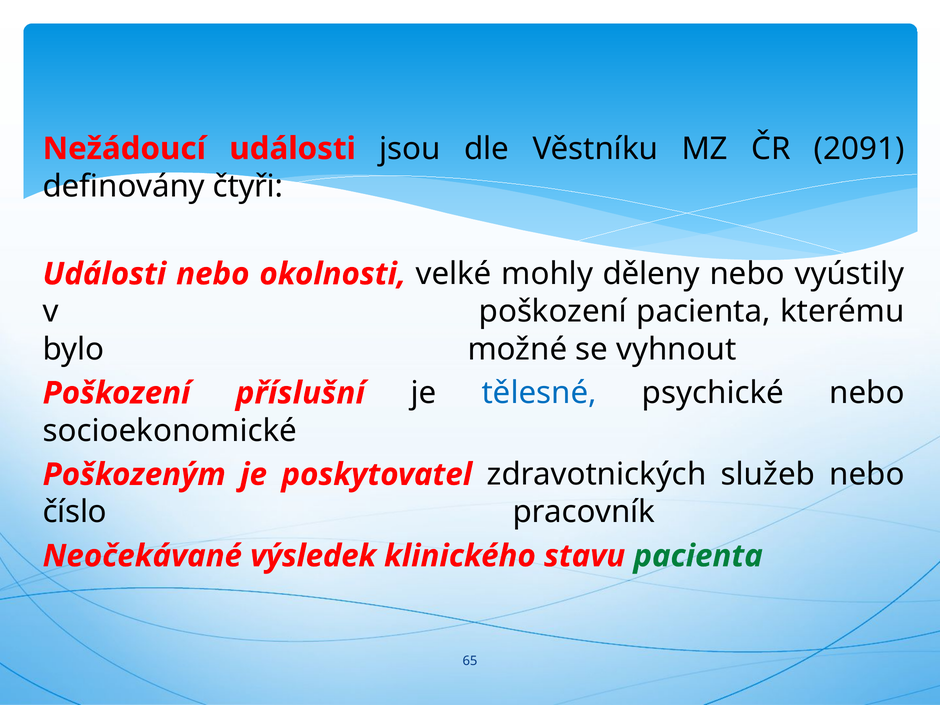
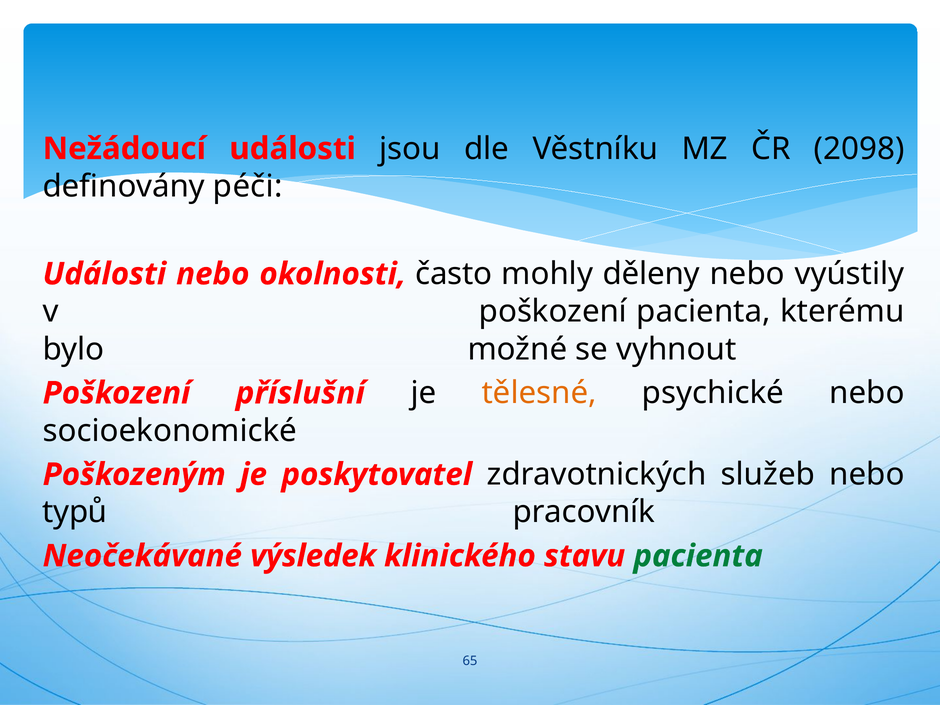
2091: 2091 -> 2098 (859, 149)
čtyři: čtyři -> péči (248, 186)
velké: velké -> často (454, 274)
tělesné colour: blue -> orange (539, 393)
číslo: číslo -> typů (75, 512)
